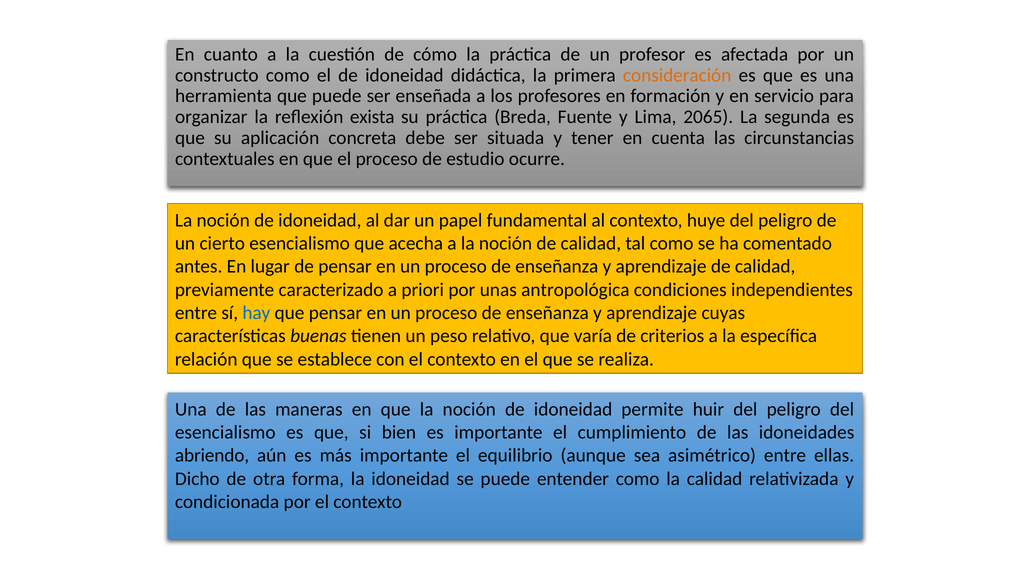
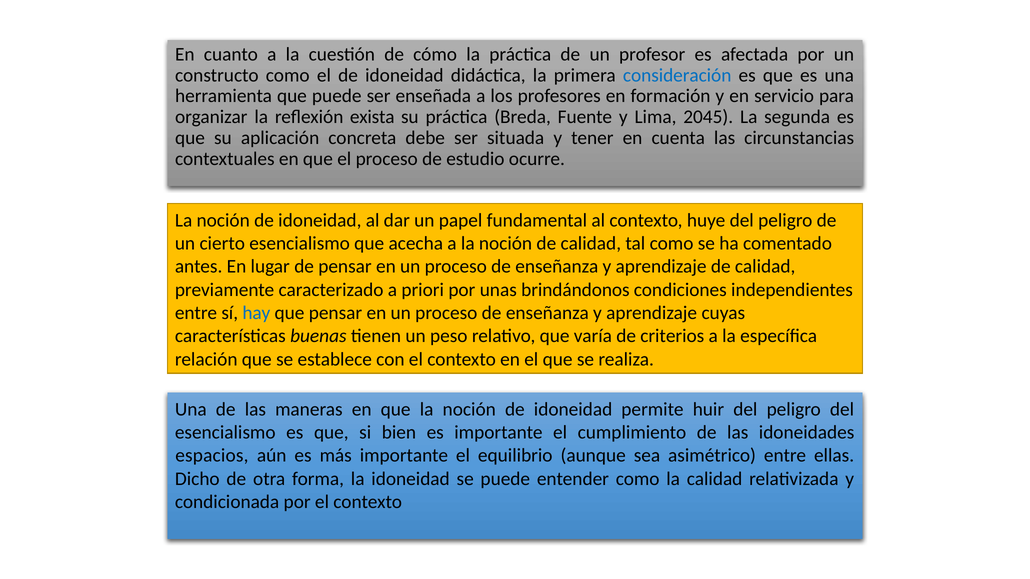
consideración colour: orange -> blue (677, 75)
2065: 2065 -> 2045 (708, 117)
antropológica: antropológica -> brindándonos (575, 290)
abriendo: abriendo -> espacios (212, 456)
